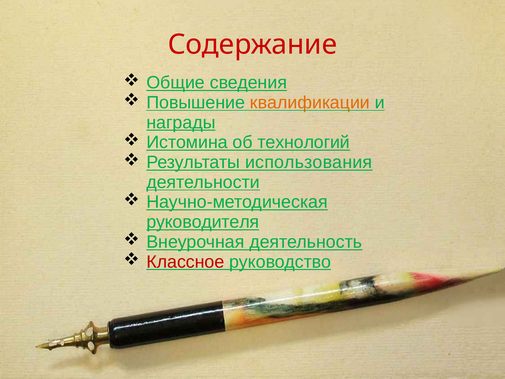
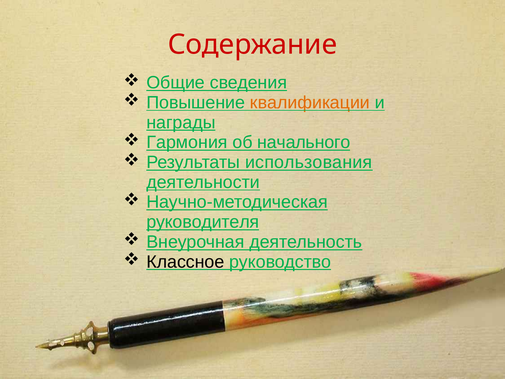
Истомина: Истомина -> Гармония (187, 142)
технологий: технологий -> начального (304, 142)
Классное colour: red -> black (185, 262)
